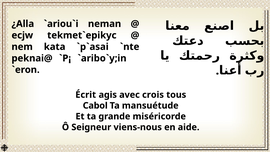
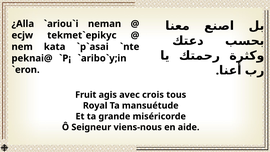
Écrit: Écrit -> Fruit (86, 95)
Cabol: Cabol -> Royal (95, 106)
